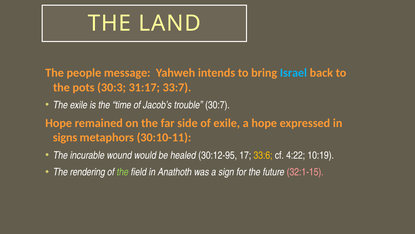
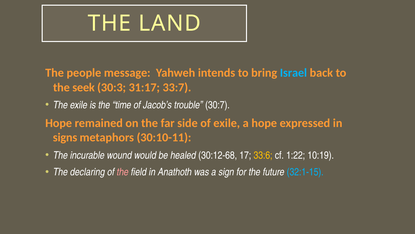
pots: pots -> seek (84, 87)
30:12-95: 30:12-95 -> 30:12-68 (218, 155)
4:22: 4:22 -> 1:22 (296, 155)
rendering: rendering -> declaring (88, 172)
the colour: light green -> pink (123, 172)
32:1-15 colour: pink -> light blue (305, 172)
